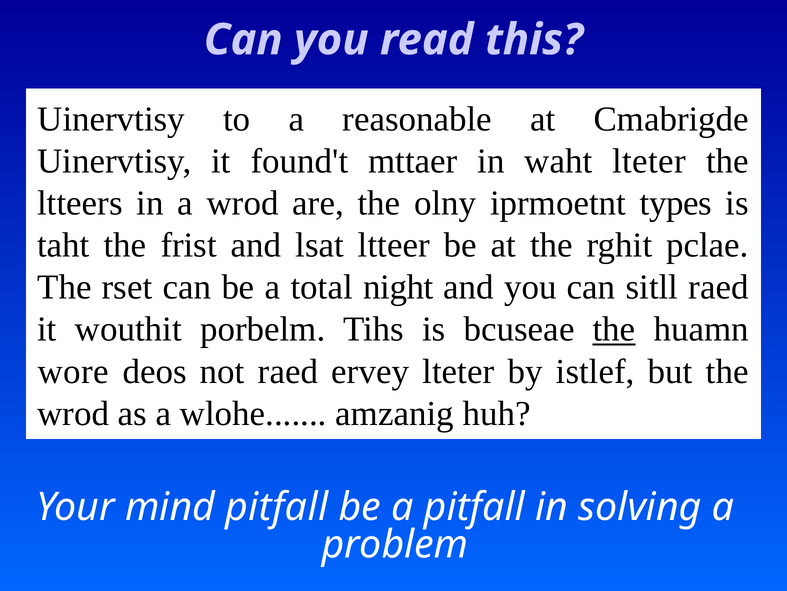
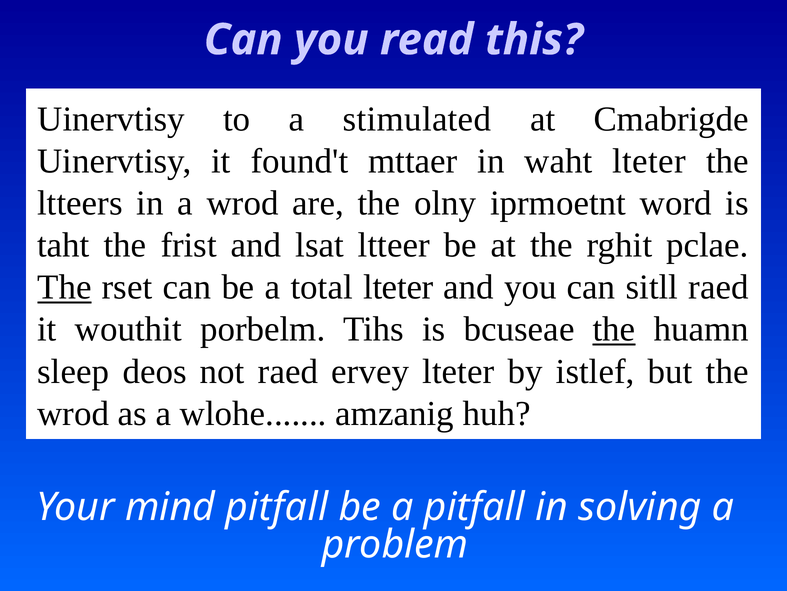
reasonable: reasonable -> stimulated (417, 119)
types: types -> word (676, 203)
The underline: none -> present (64, 287)
total night: night -> lteter (398, 287)
wore: wore -> sleep (73, 371)
